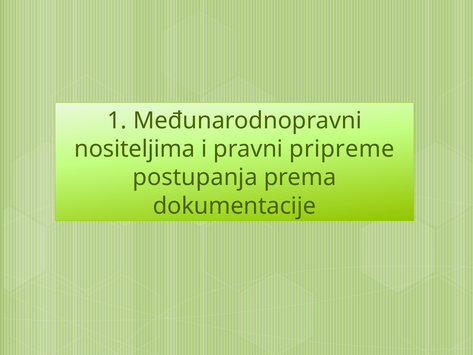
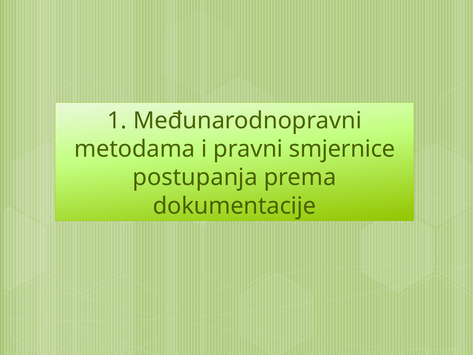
nositeljima: nositeljima -> metodama (135, 149)
pripreme: pripreme -> smjernice (342, 149)
